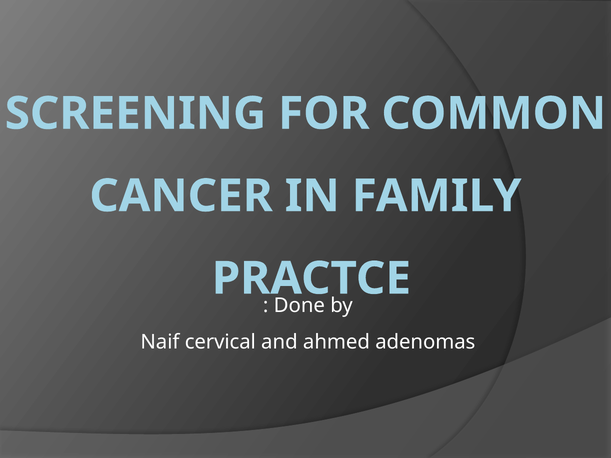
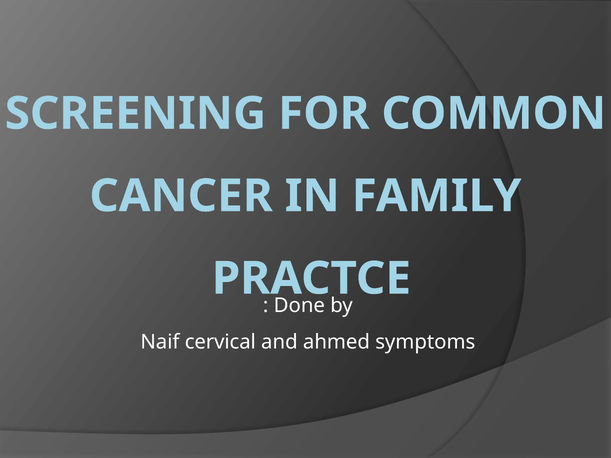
adenomas: adenomas -> symptoms (425, 342)
